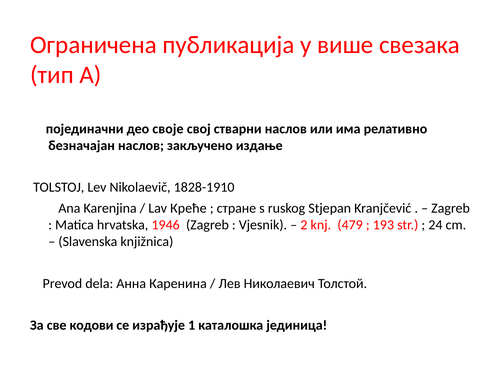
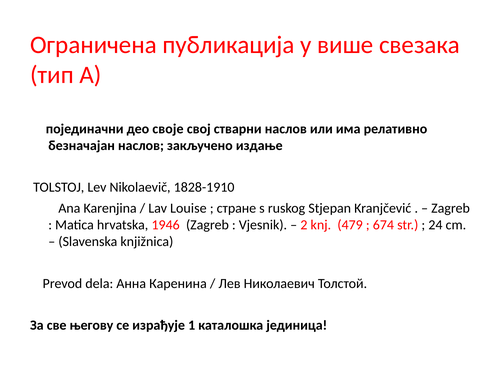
Креће: Креће -> Louise (188, 208)
193: 193 -> 674 (383, 225)
кодови: кодови -> његову (91, 325)
